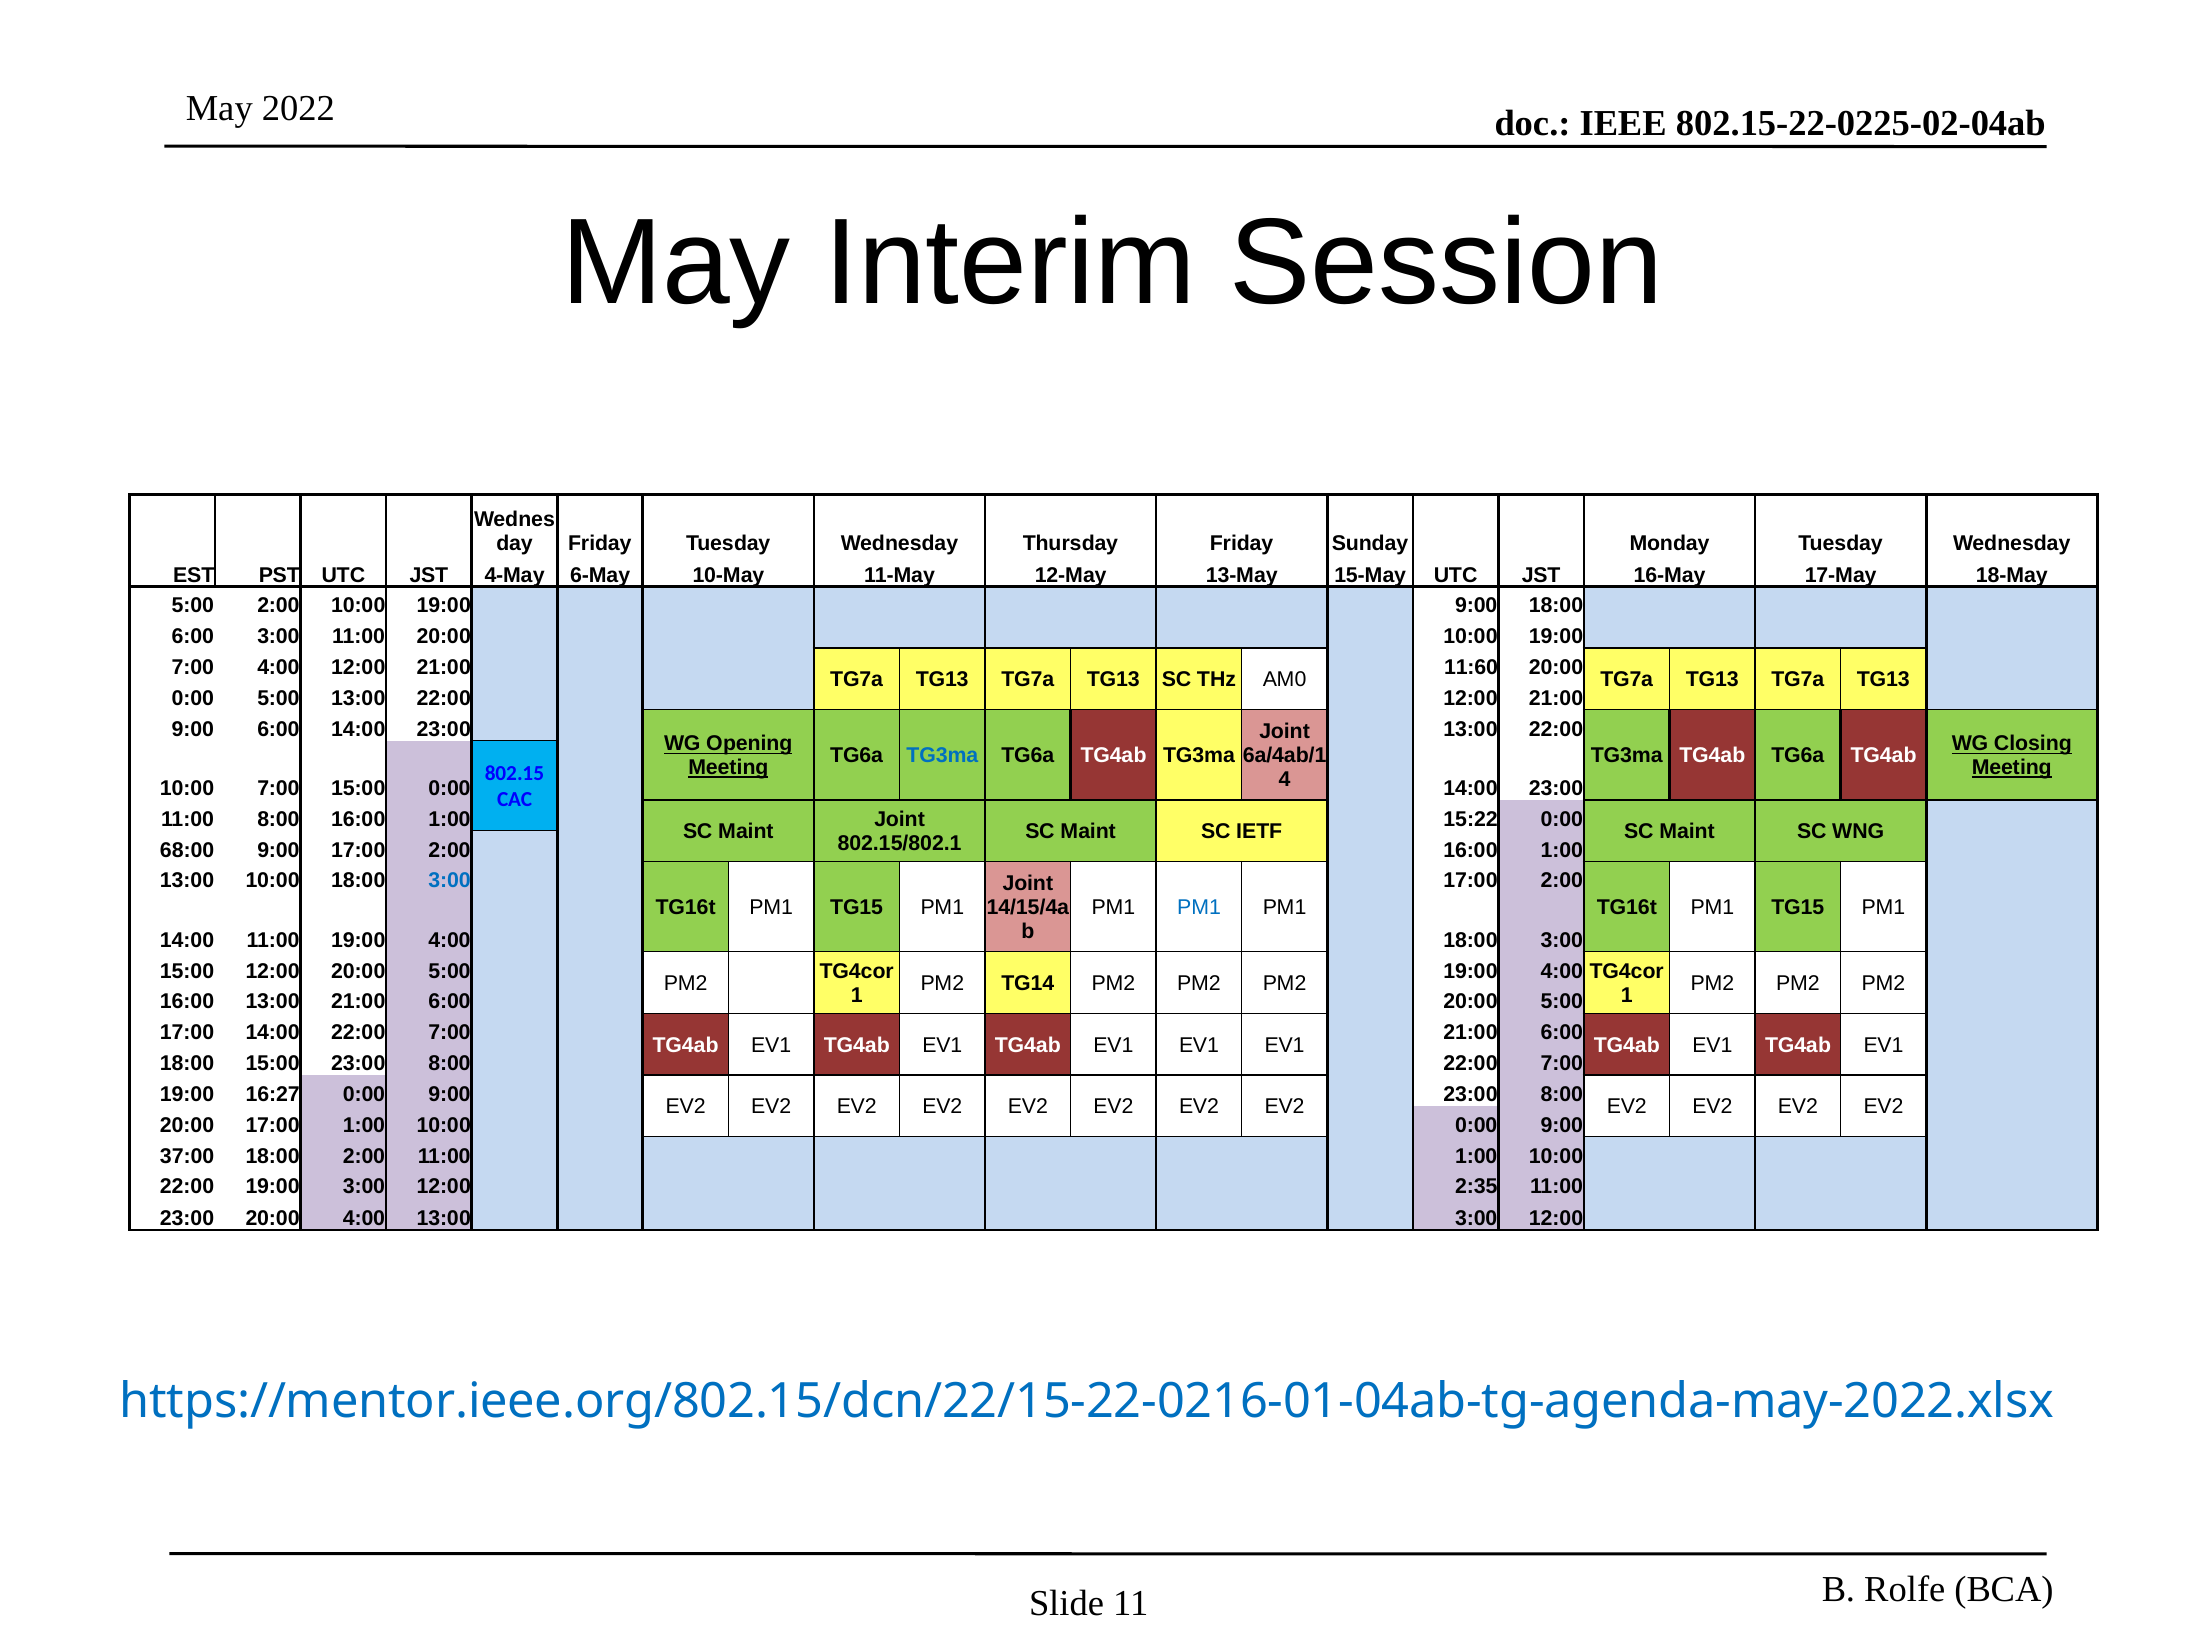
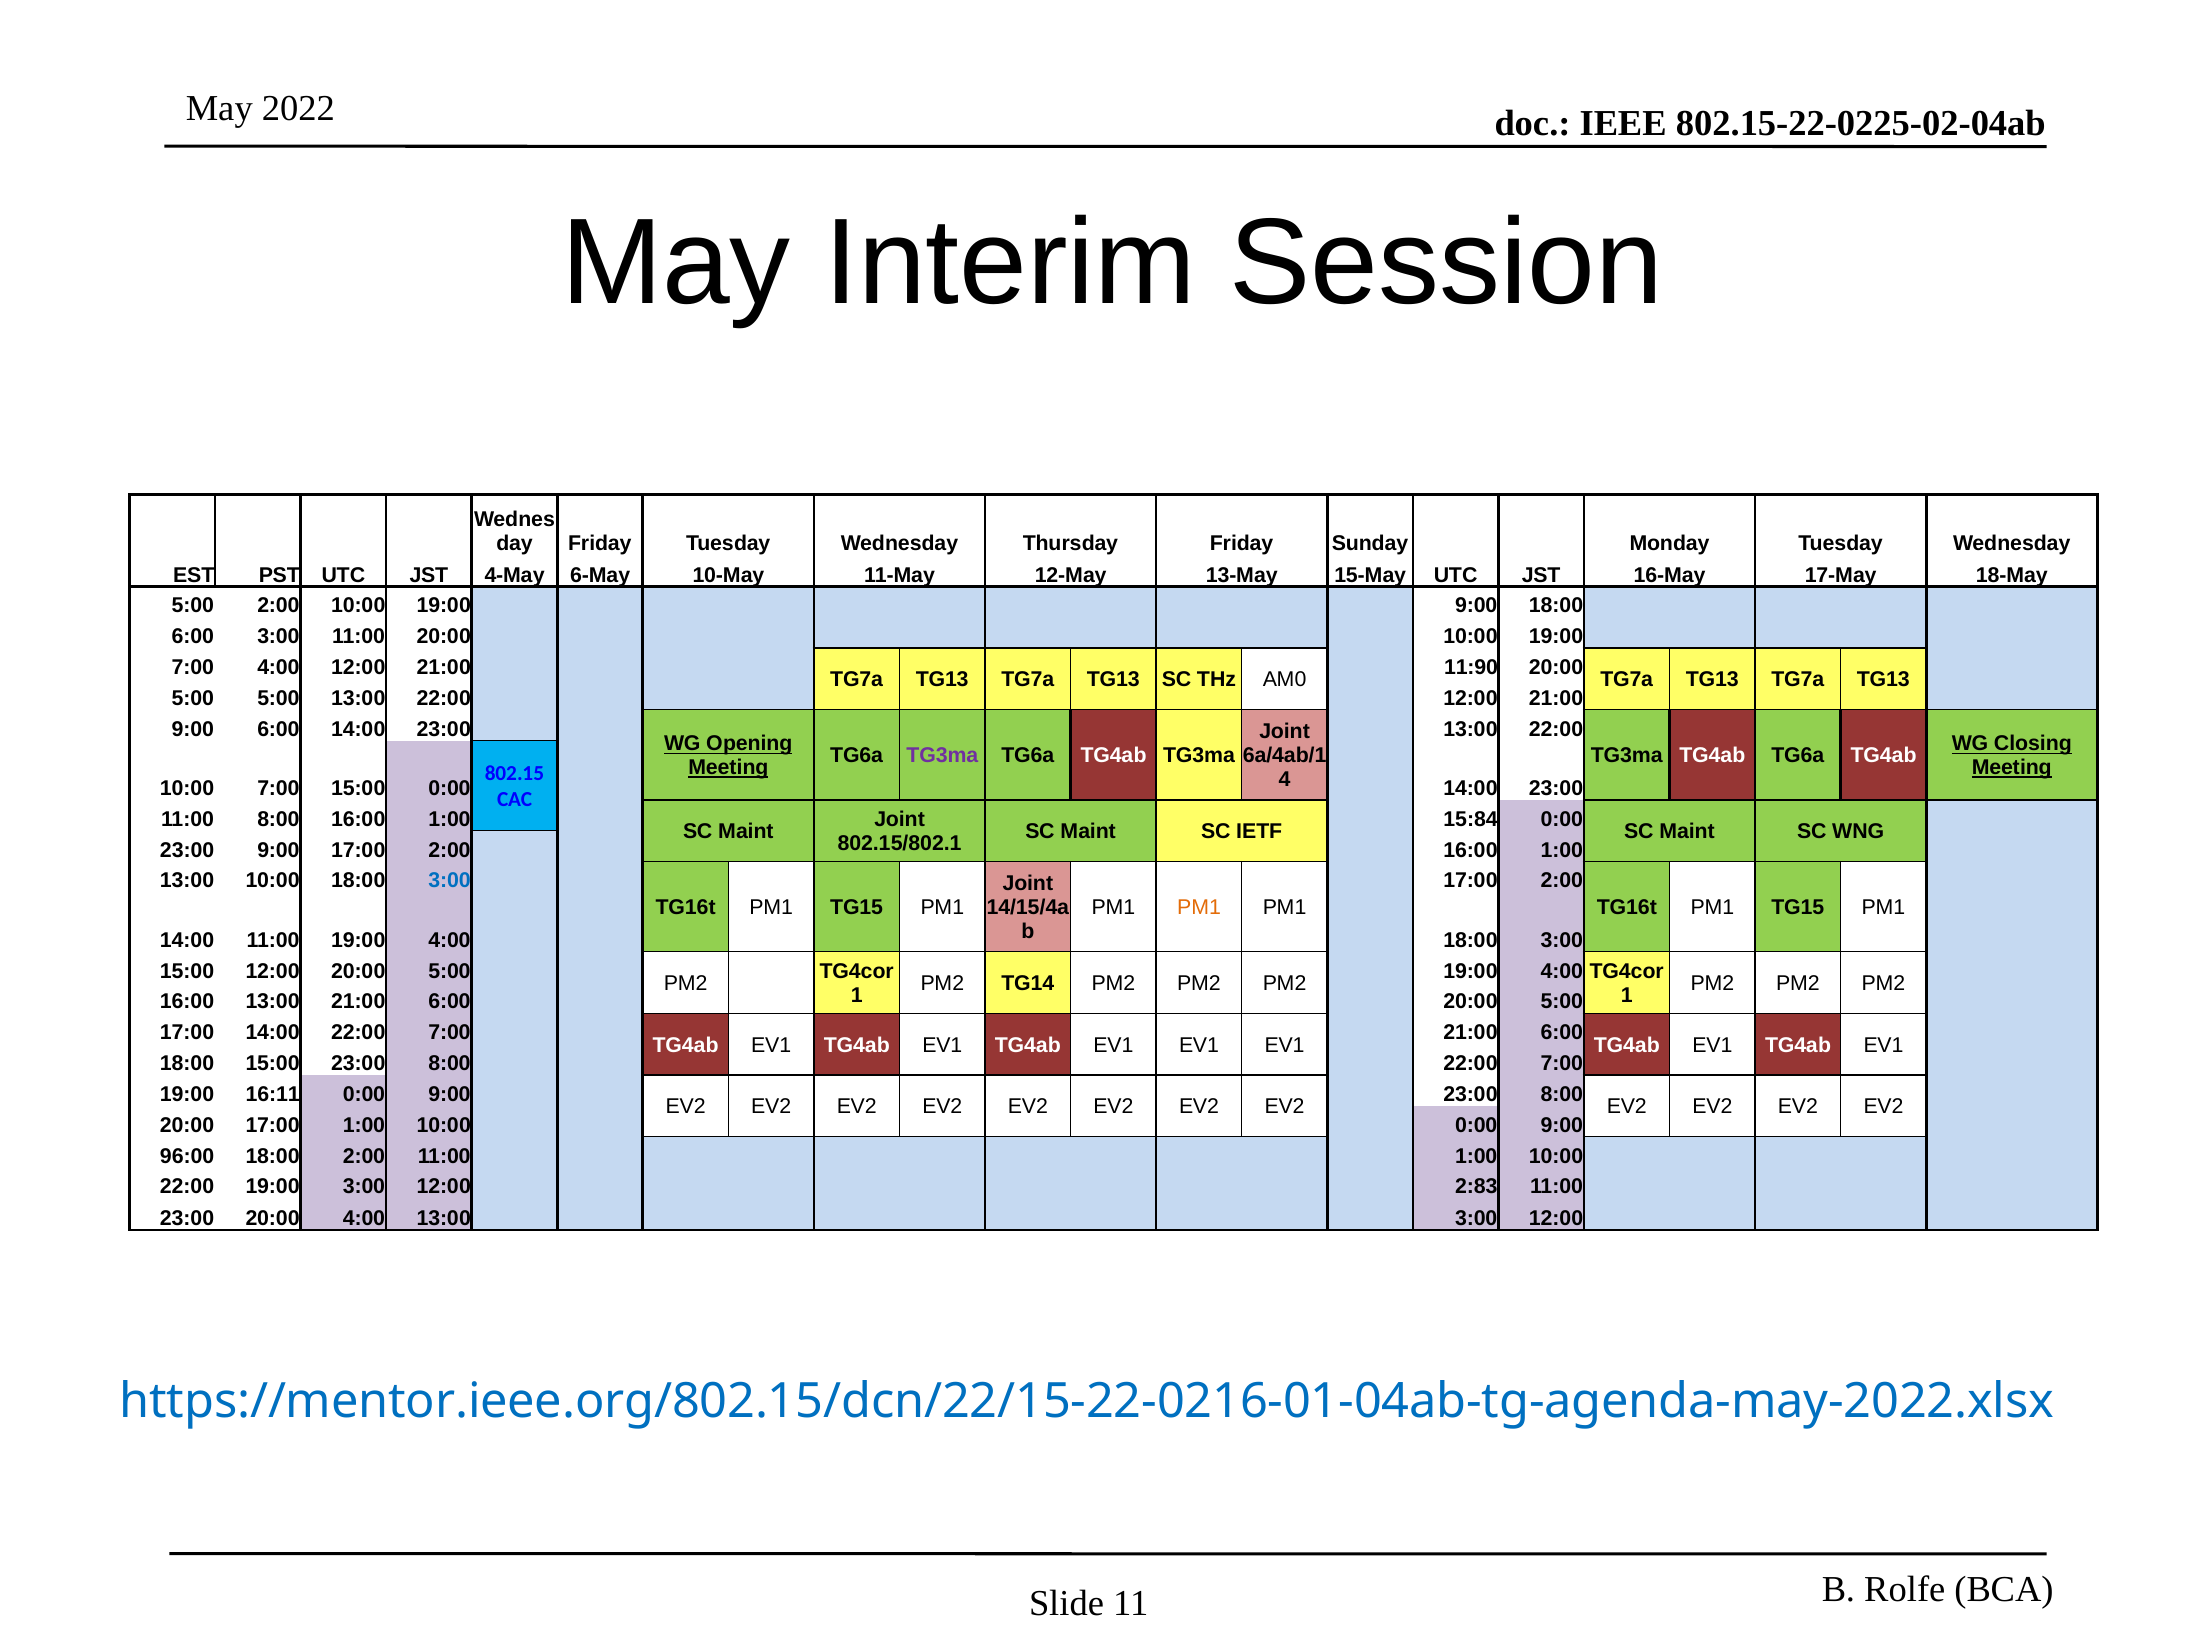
11:60: 11:60 -> 11:90 (1471, 667)
0:00: 0:00 -> 5:00 (193, 698)
TG3ma colour: blue -> purple (942, 756)
15:22: 15:22 -> 15:84 (1471, 819)
68:00: 68:00 -> 23:00 (187, 850)
PM1 colour: blue -> orange (1199, 907)
16:27: 16:27 -> 16:11 (273, 1094)
37:00: 37:00 -> 96:00 (187, 1156)
2:35: 2:35 -> 2:83 (1476, 1187)
